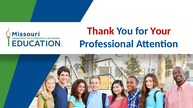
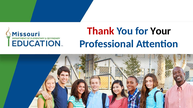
Your colour: red -> black (161, 31)
